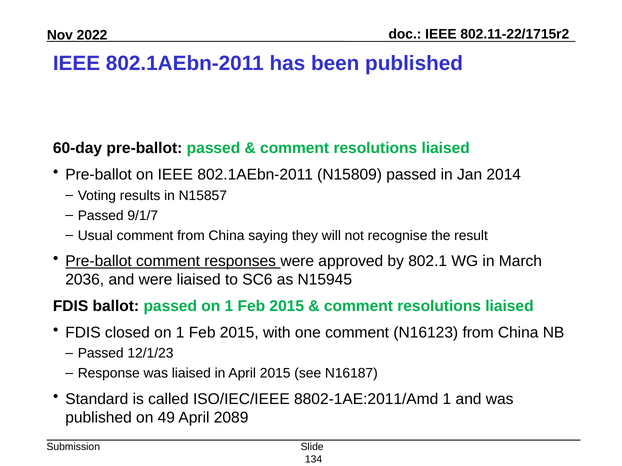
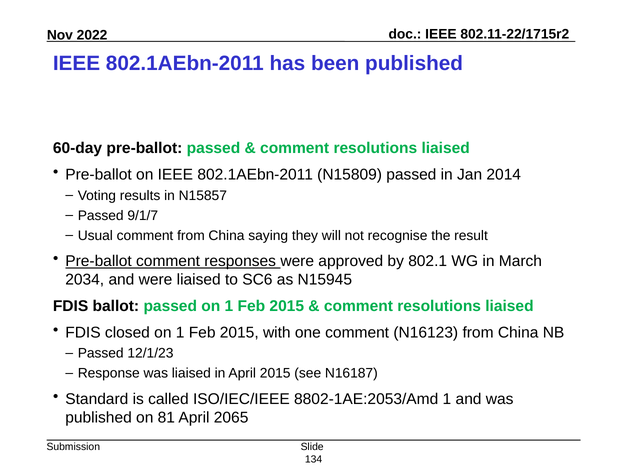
2036: 2036 -> 2034 (85, 280)
8802-1AE:2011/Amd: 8802-1AE:2011/Amd -> 8802-1AE:2053/Amd (366, 399)
49: 49 -> 81 (166, 418)
2089: 2089 -> 2065 (231, 418)
